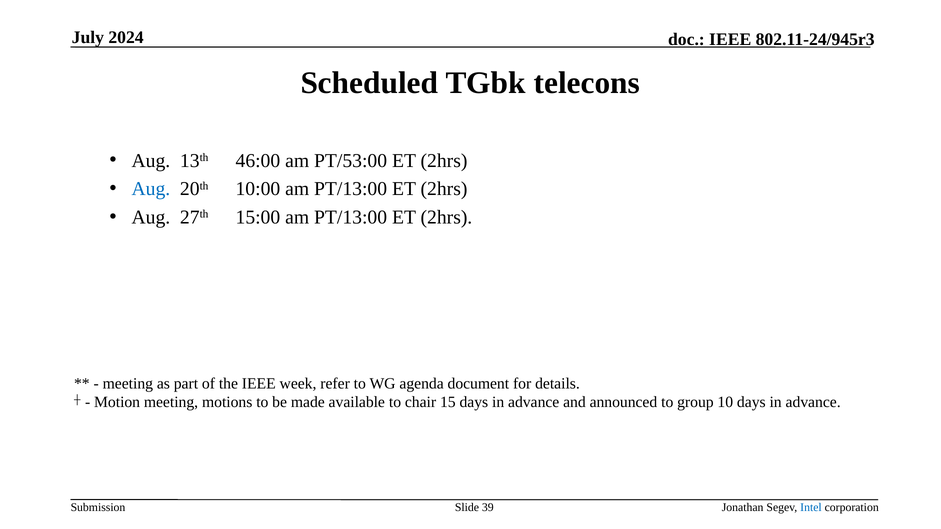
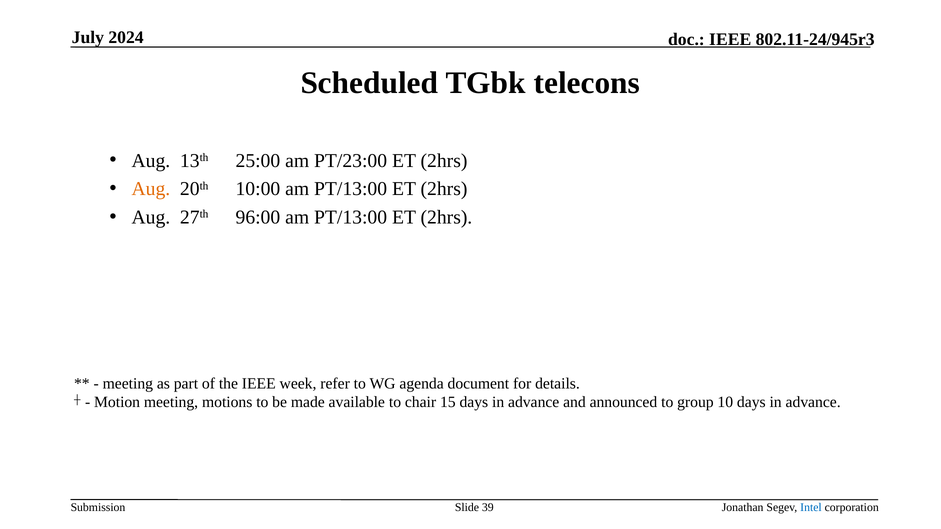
46:00: 46:00 -> 25:00 (258, 161)
PT/53:00: PT/53:00 -> PT/23:00 (351, 161)
Aug colour: blue -> orange (151, 189)
15:00: 15:00 -> 96:00 (258, 218)
